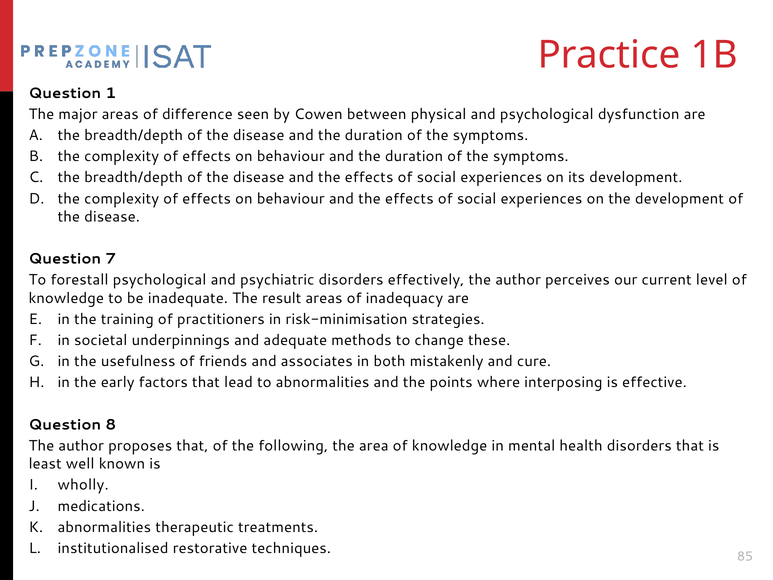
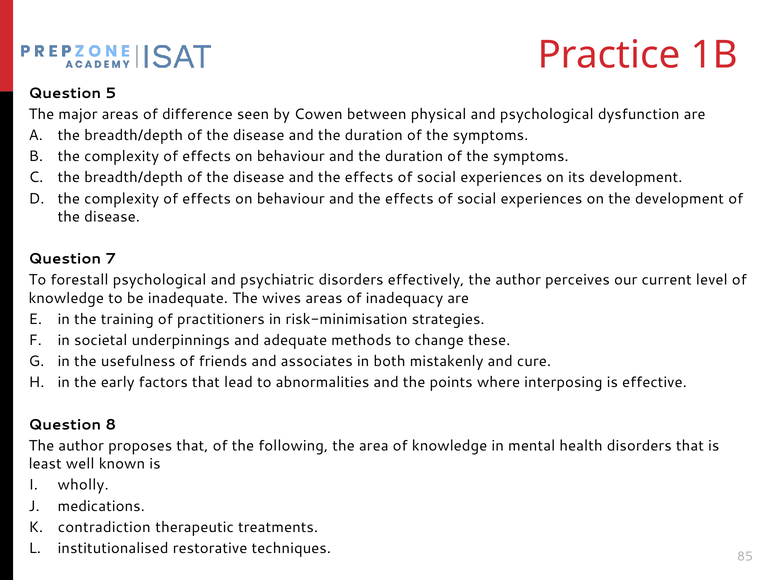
1: 1 -> 5 (111, 93)
result: result -> wives (282, 298)
abnormalities: abnormalities -> contradiction (104, 527)
